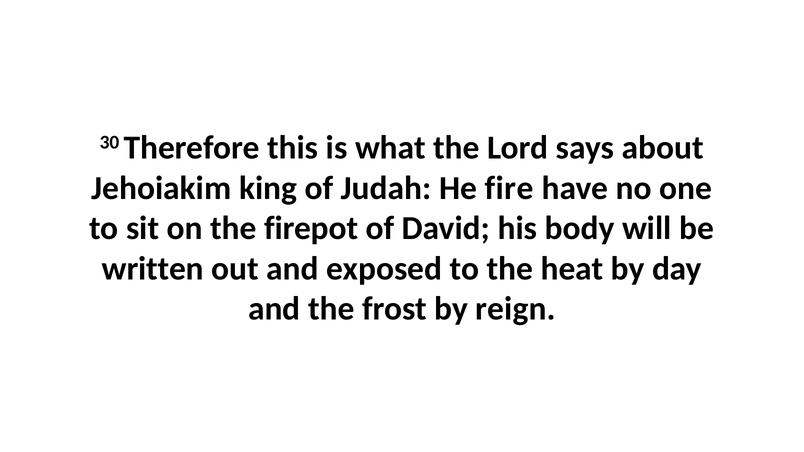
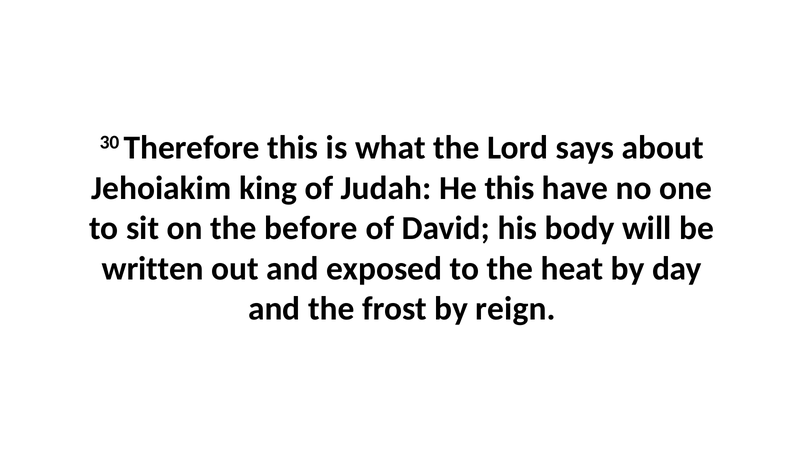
He fire: fire -> this (510, 188)
firepot: firepot -> before (311, 228)
